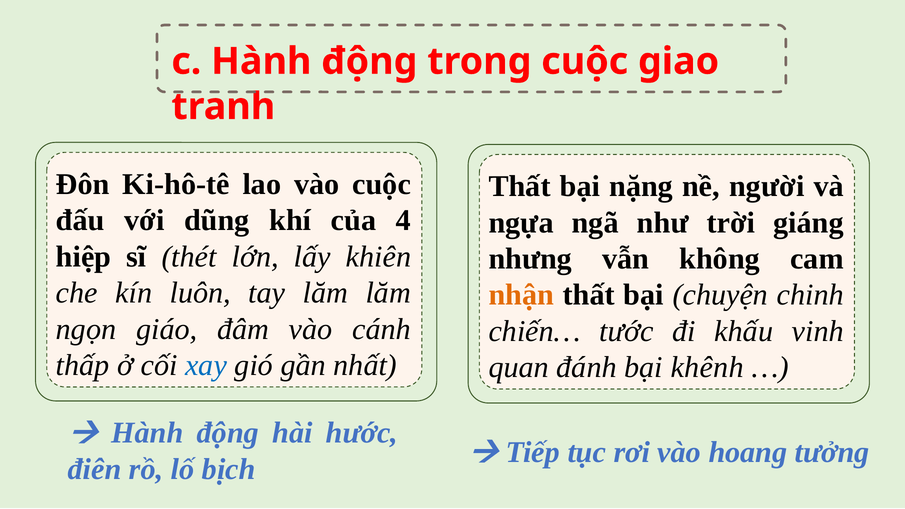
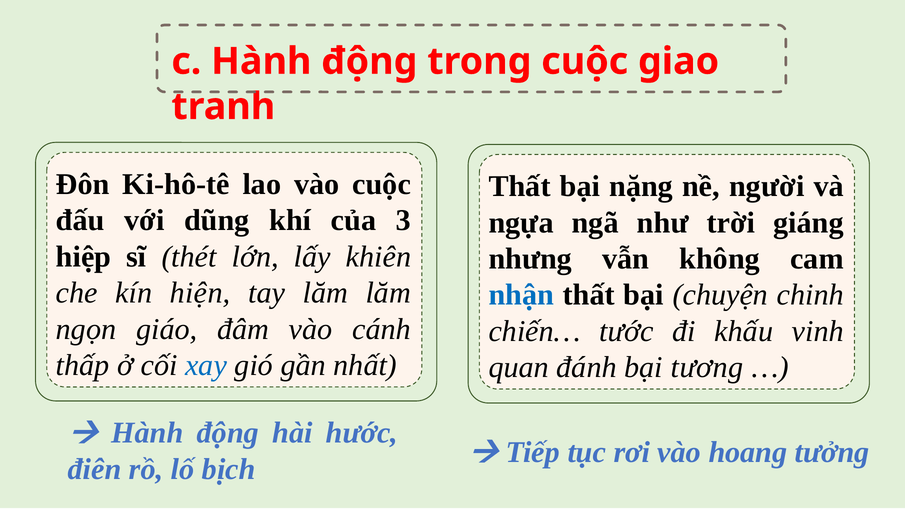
4: 4 -> 3 (404, 221)
luôn: luôn -> hiện (200, 293)
nhận colour: orange -> blue (521, 295)
khênh: khênh -> tương (707, 367)
